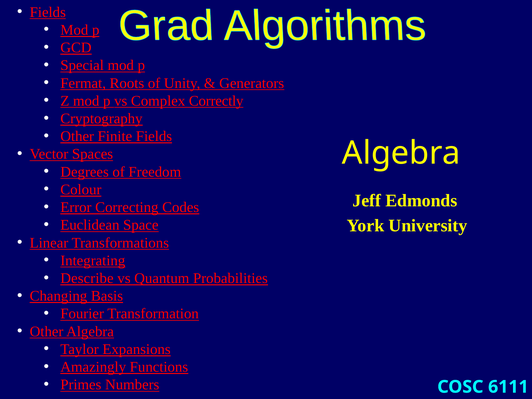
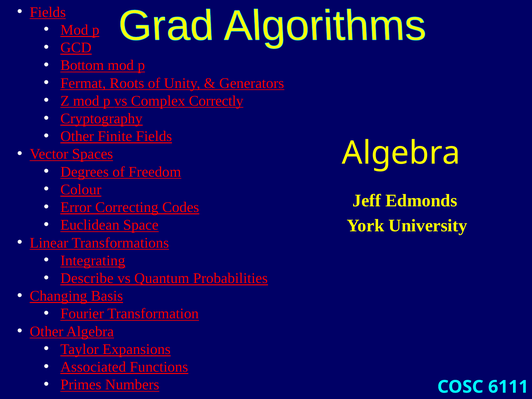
Special: Special -> Bottom (82, 65)
Amazingly: Amazingly -> Associated (93, 367)
